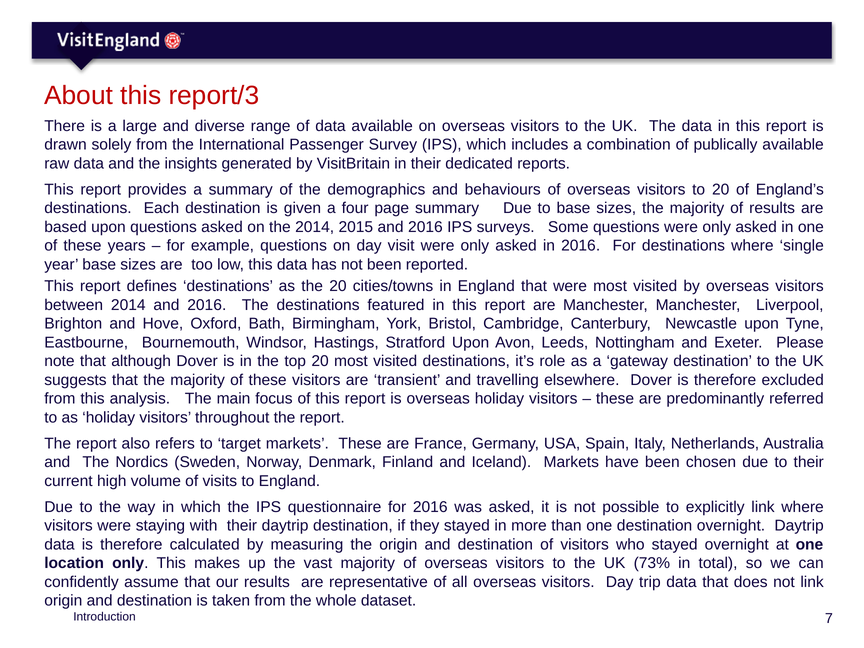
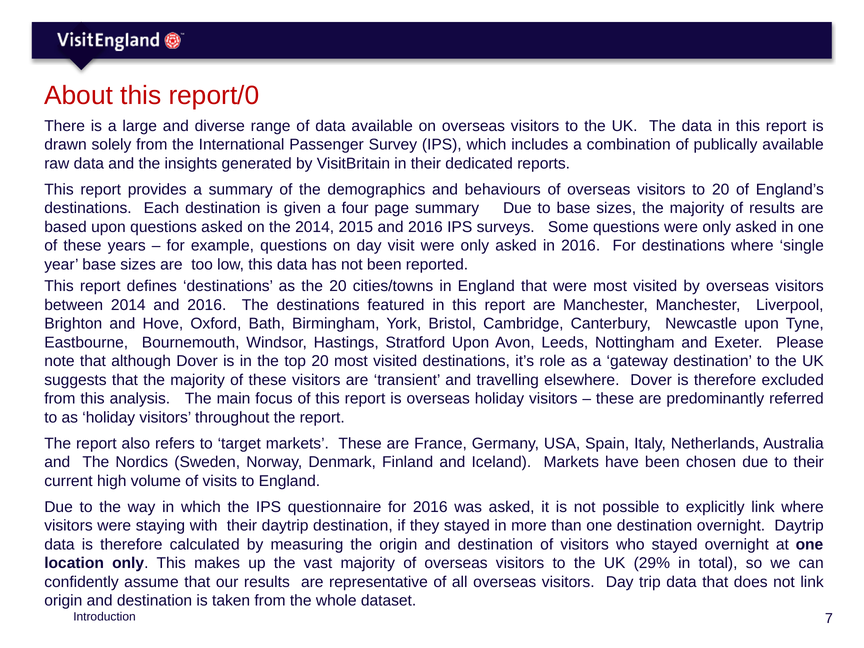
report/3: report/3 -> report/0 (214, 95)
73%: 73% -> 29% (652, 563)
